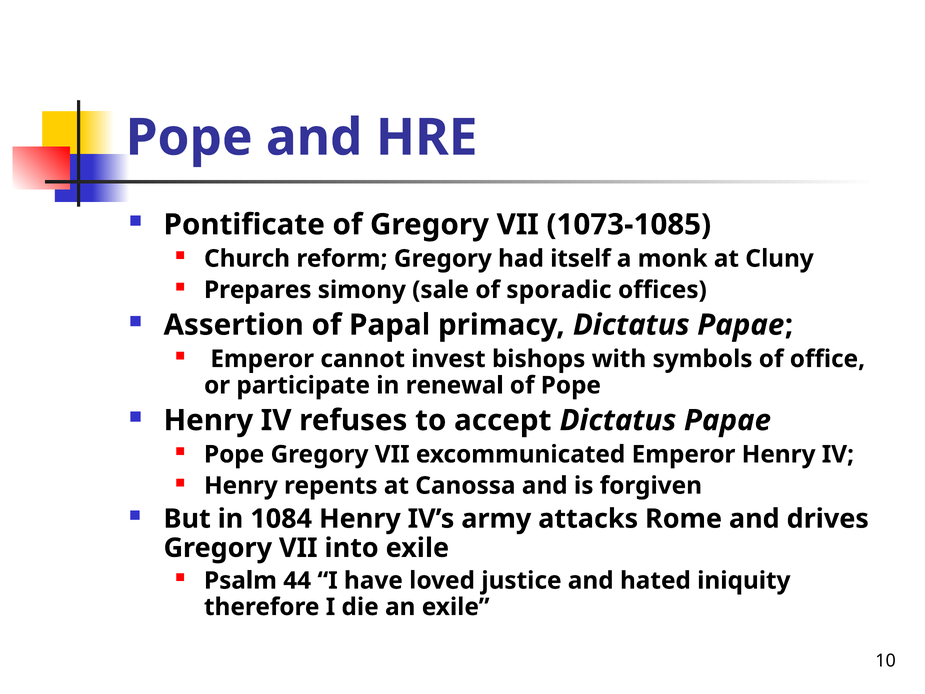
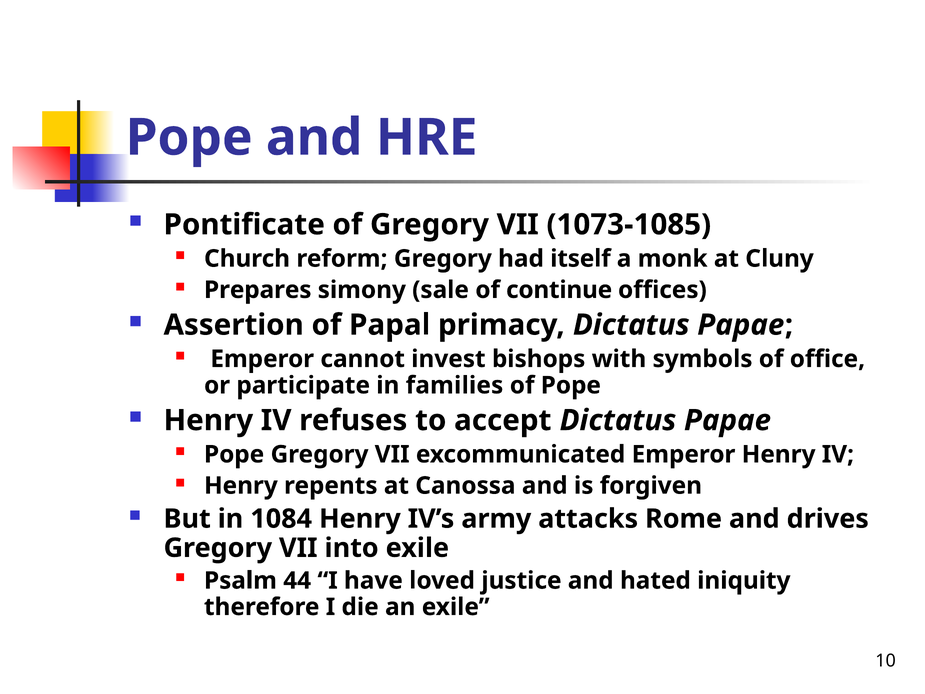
sporadic: sporadic -> continue (559, 290)
renewal: renewal -> families (455, 385)
